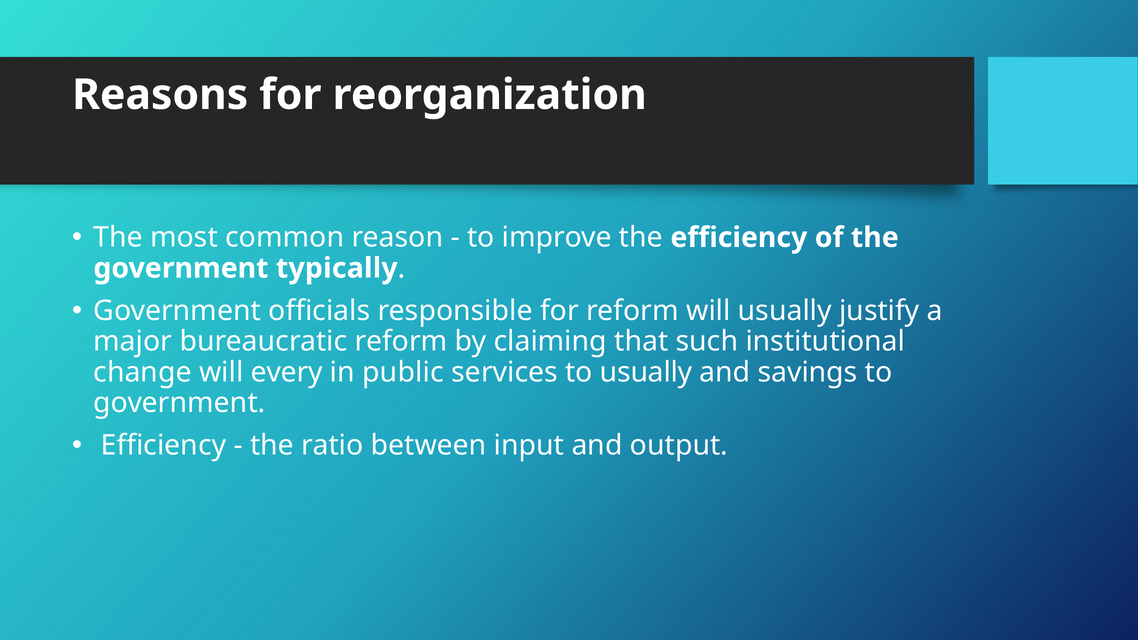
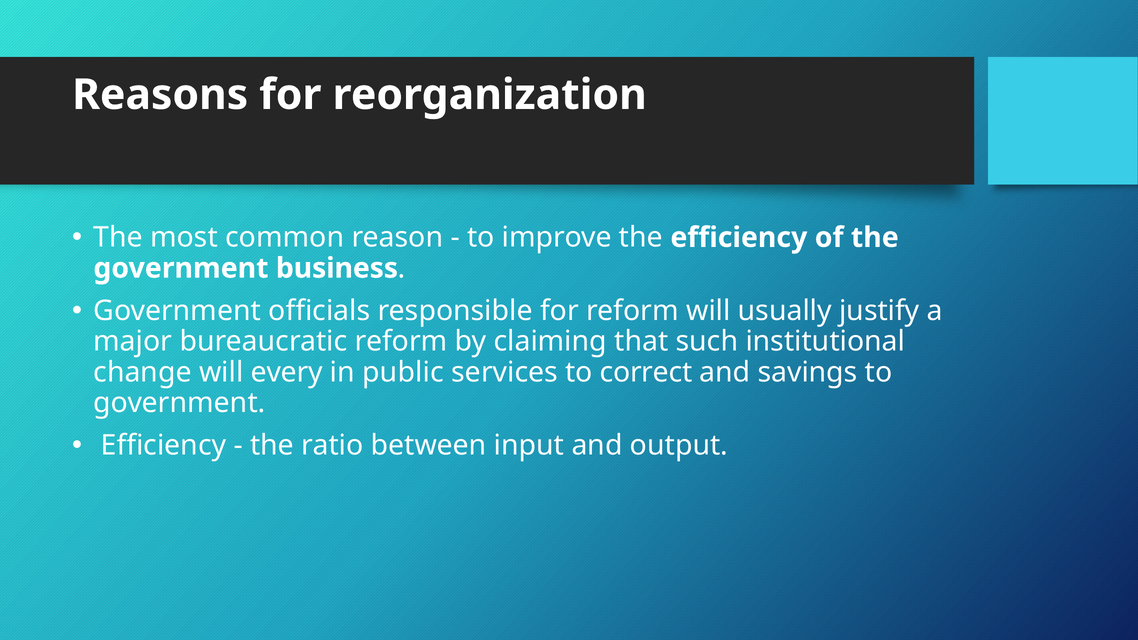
typically: typically -> business (337, 268)
to usually: usually -> correct (646, 372)
